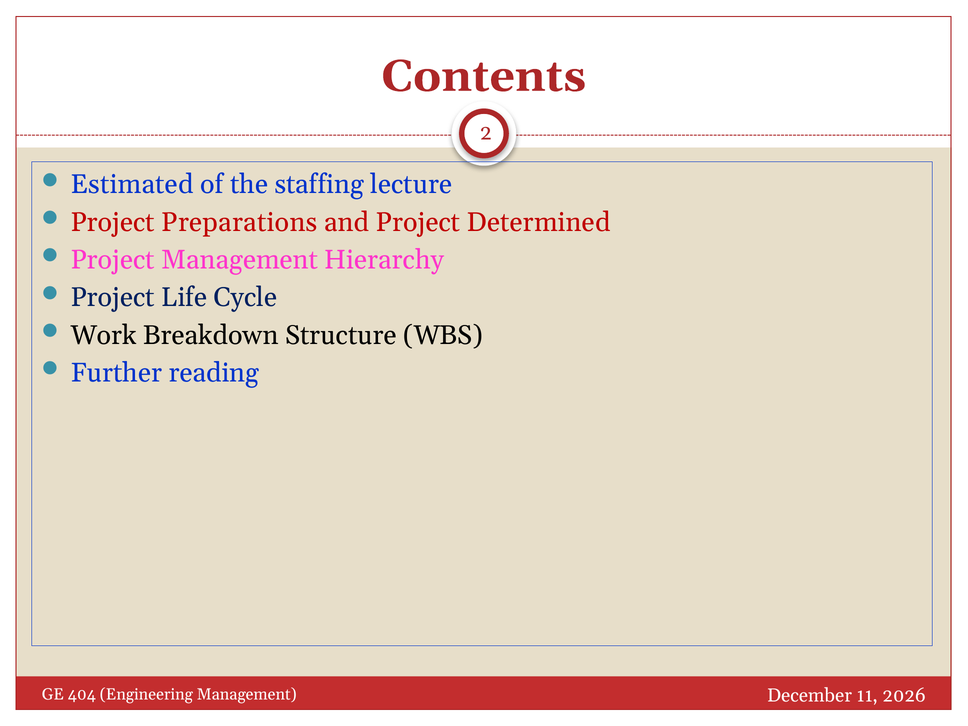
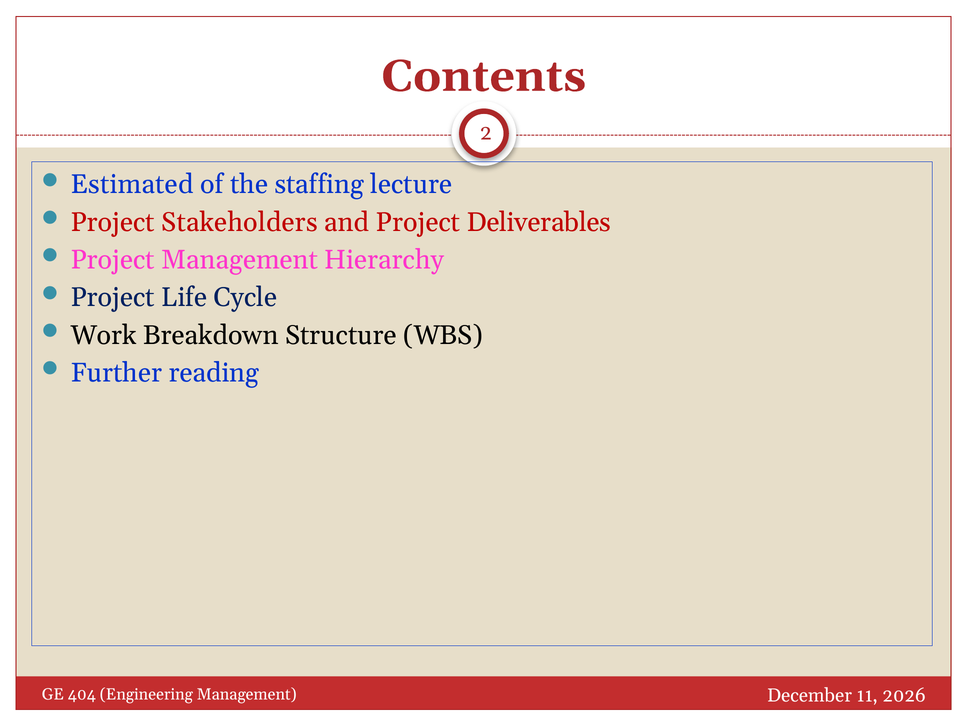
Preparations: Preparations -> Stakeholders (239, 222)
Determined: Determined -> Deliverables (539, 222)
